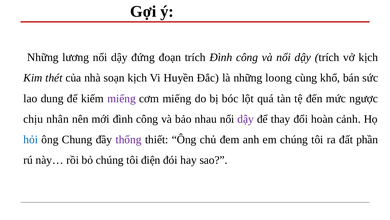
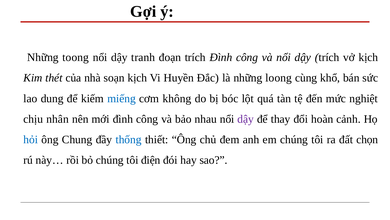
lương: lương -> toong (76, 57)
đứng: đứng -> tranh (143, 57)
miếng colour: purple -> blue (122, 98)
cơm miếng: miếng -> không (177, 98)
ngược: ngược -> nghiệt (364, 98)
thống colour: purple -> blue (129, 139)
phần: phần -> chọn (367, 139)
